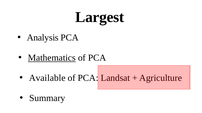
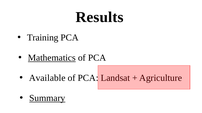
Largest: Largest -> Results (100, 17)
Analysis: Analysis -> Training (43, 38)
Summary underline: none -> present (47, 99)
